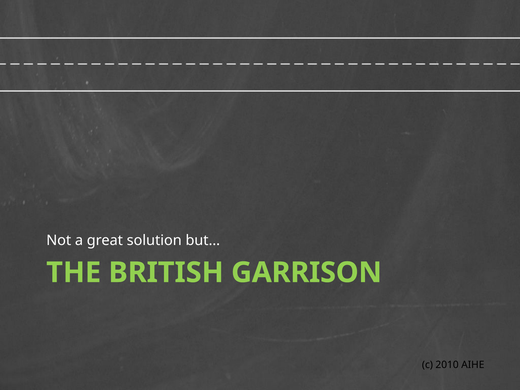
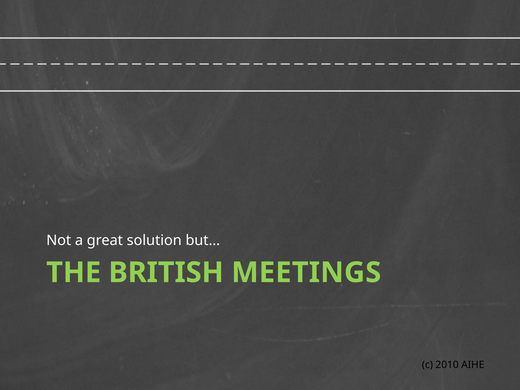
GARRISON: GARRISON -> MEETINGS (306, 273)
